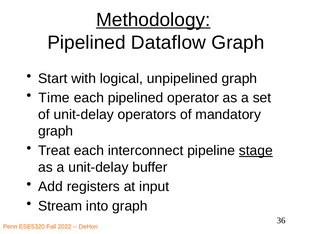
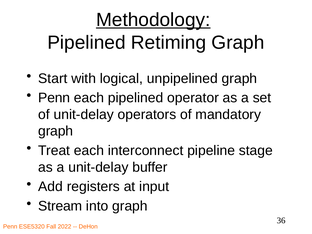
Dataflow: Dataflow -> Retiming (169, 43)
Time: Time -> Penn (54, 98)
stage underline: present -> none (256, 151)
